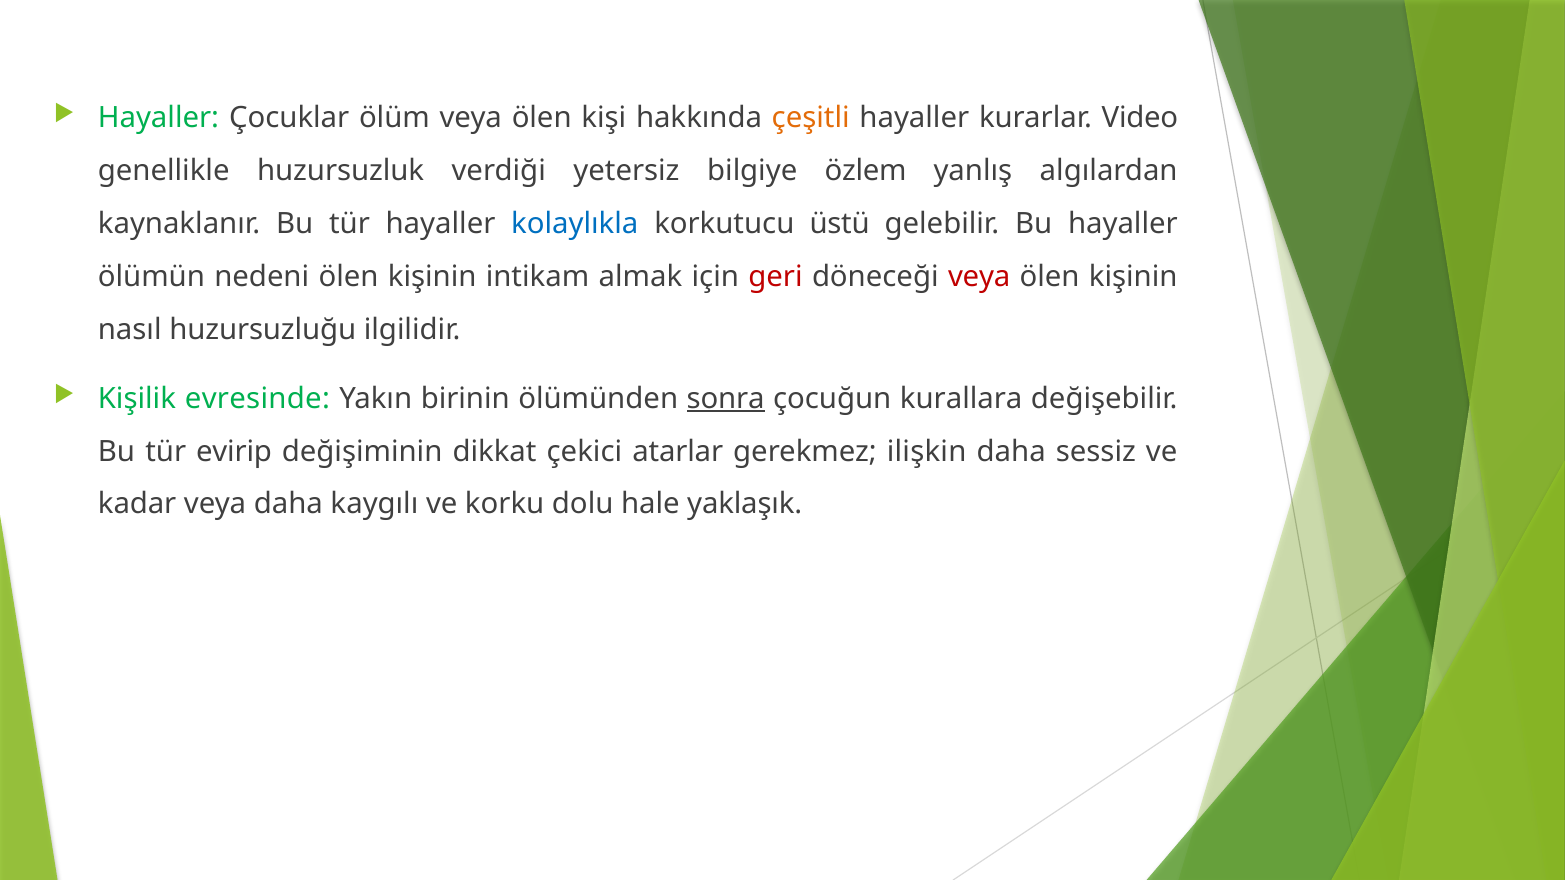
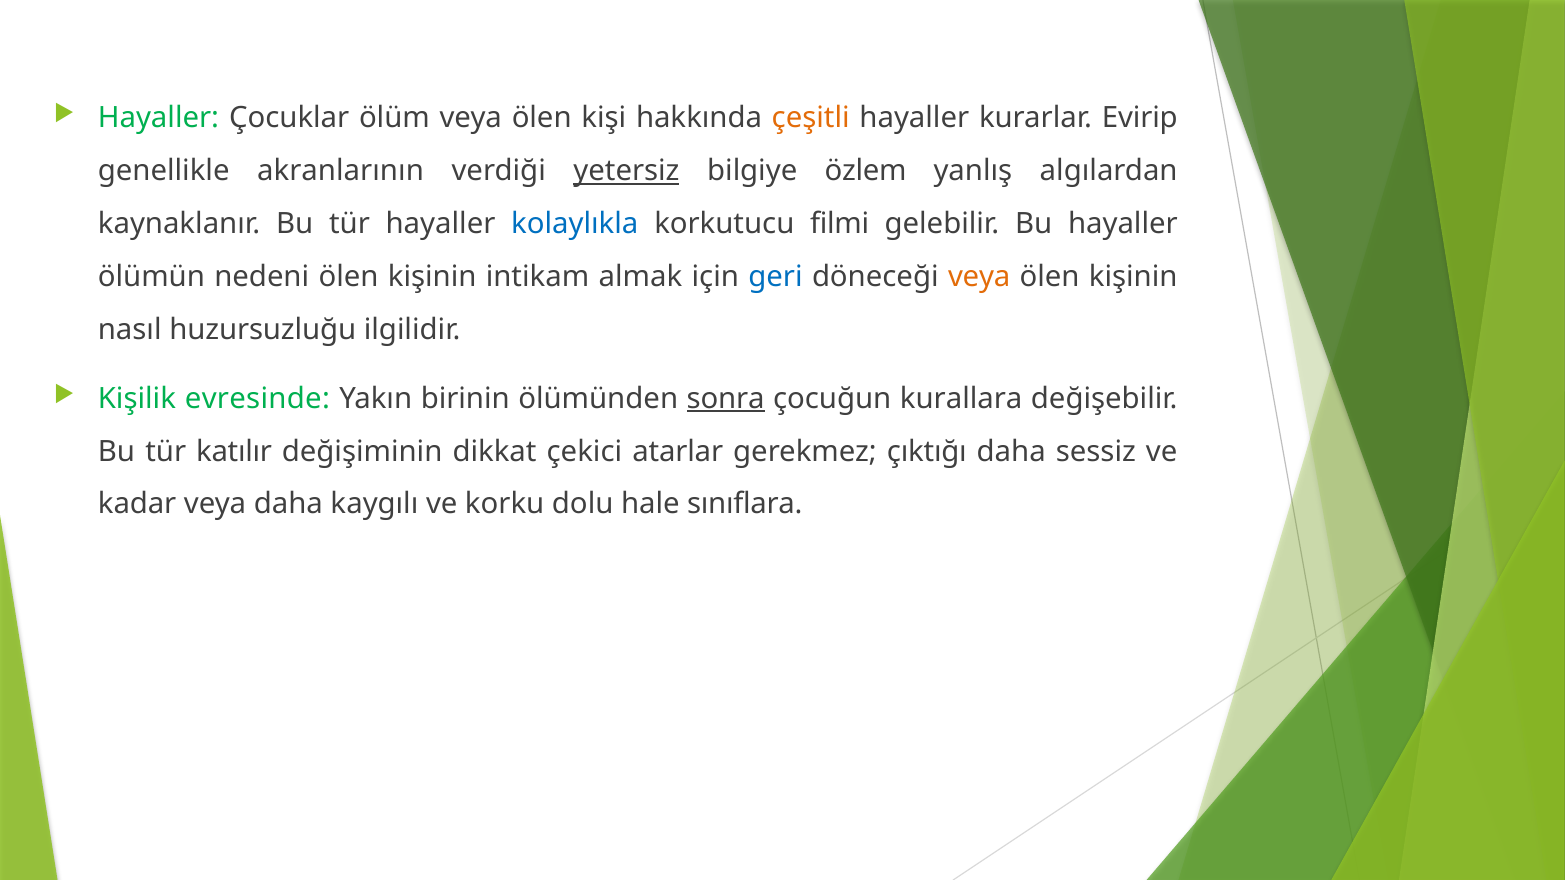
Video: Video -> Evirip (1140, 118)
huzursuzluk: huzursuzluk -> akranlarının (341, 171)
yetersiz underline: none -> present (626, 171)
üstü: üstü -> filmi (840, 224)
geri colour: red -> blue (775, 277)
veya colour: red -> orange (979, 277)
evirip: evirip -> katılır (234, 452)
ilişkin: ilişkin -> çıktığı (927, 452)
yaklaşık: yaklaşık -> sınıflara (745, 504)
